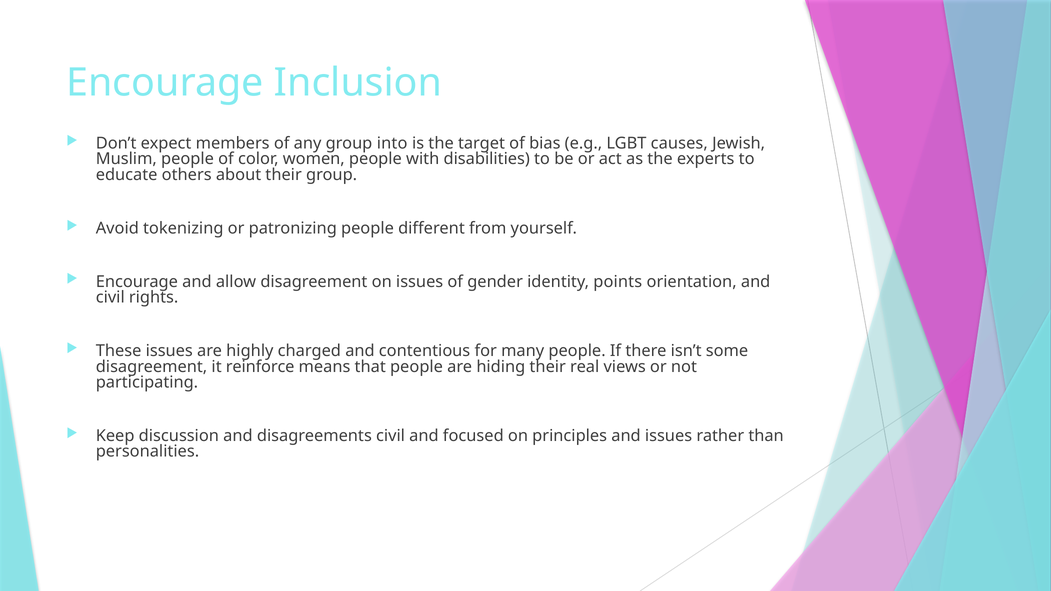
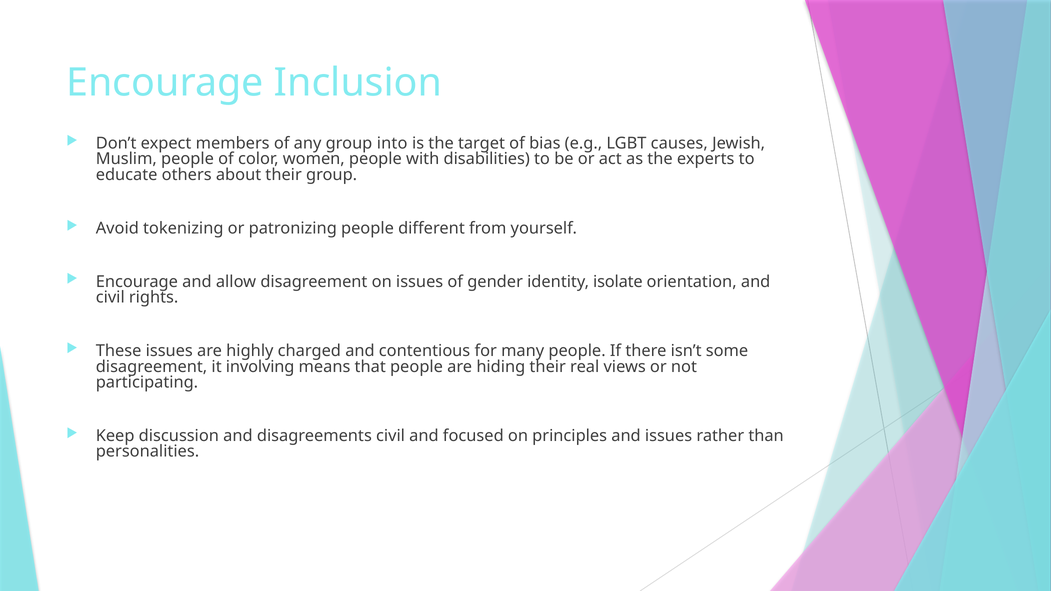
points: points -> isolate (618, 282)
reinforce: reinforce -> involving (260, 367)
